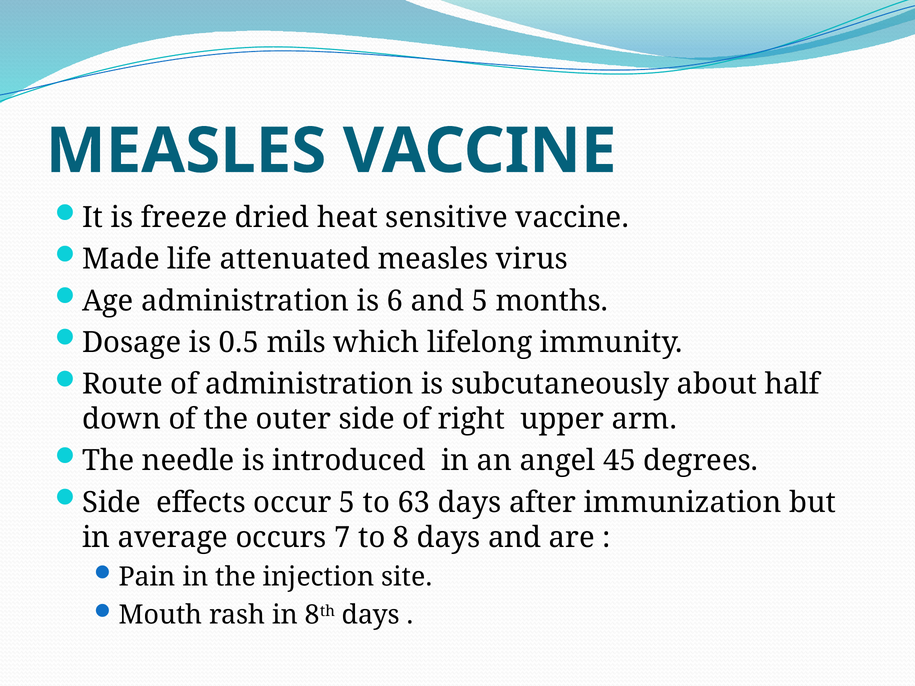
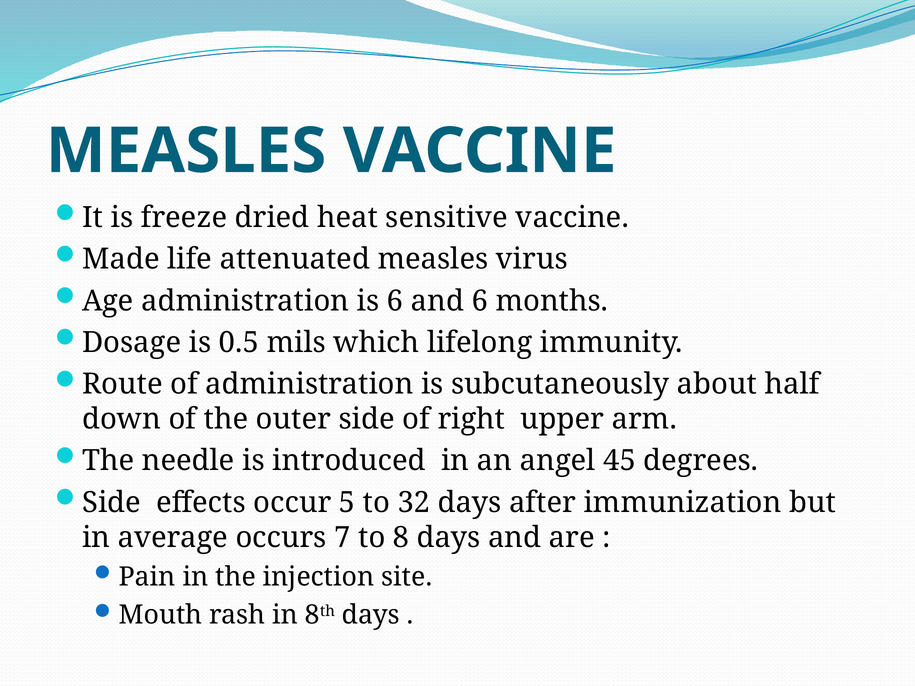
and 5: 5 -> 6 (480, 301)
63: 63 -> 32 (414, 503)
